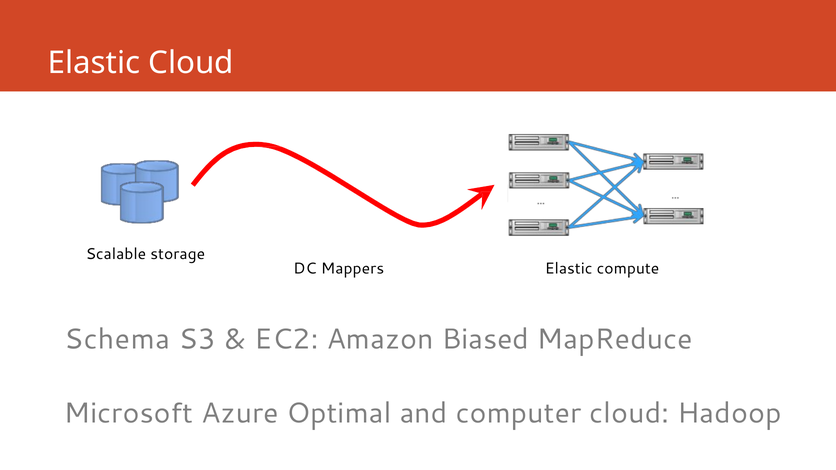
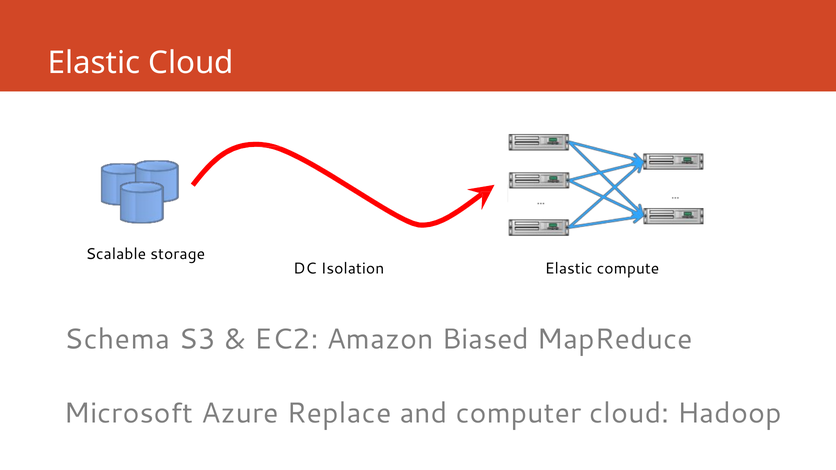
Mappers: Mappers -> Isolation (353, 269)
Optimal: Optimal -> Replace (339, 414)
